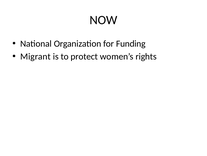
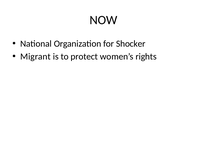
Funding: Funding -> Shocker (131, 43)
